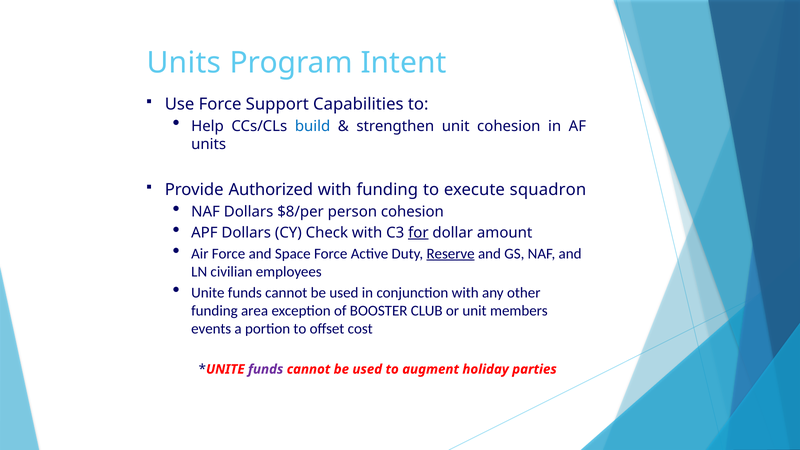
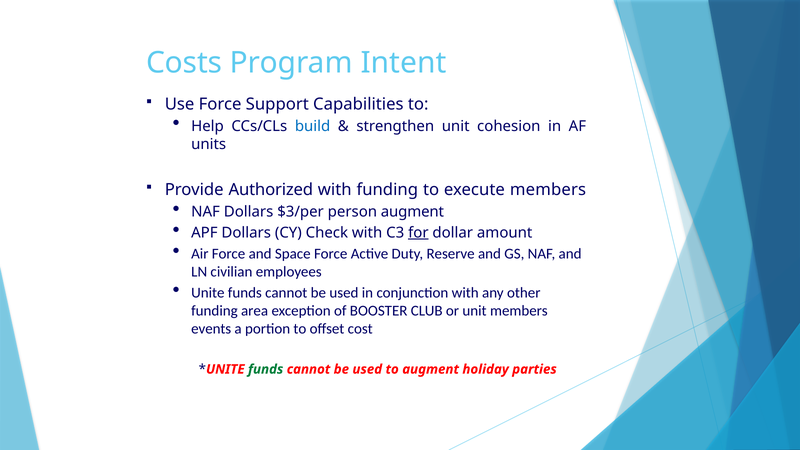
Units: Units -> Costs (184, 63)
execute squadron: squadron -> members (548, 190)
$8/per: $8/per -> $3/per (301, 212)
person cohesion: cohesion -> augment (412, 212)
Reserve underline: present -> none (451, 254)
funds colour: purple -> green (266, 369)
